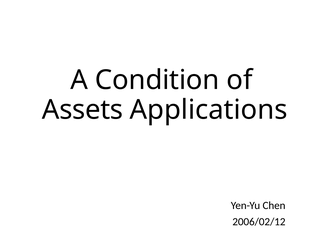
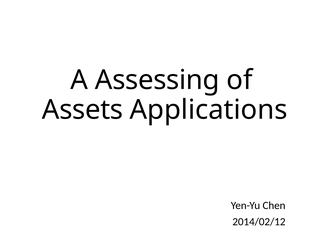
Condition: Condition -> Assessing (157, 80)
2006/02/12: 2006/02/12 -> 2014/02/12 (259, 222)
